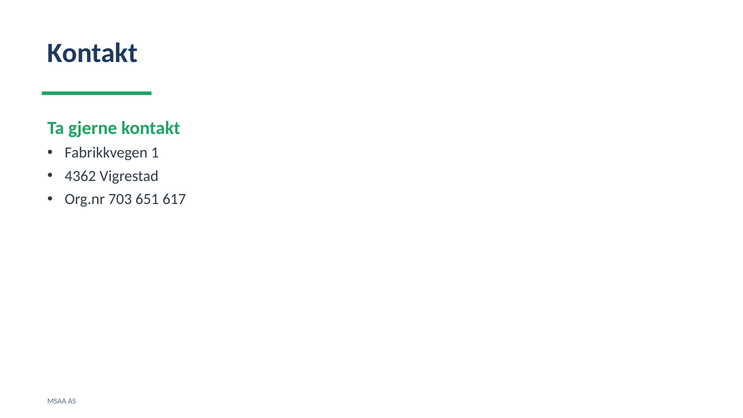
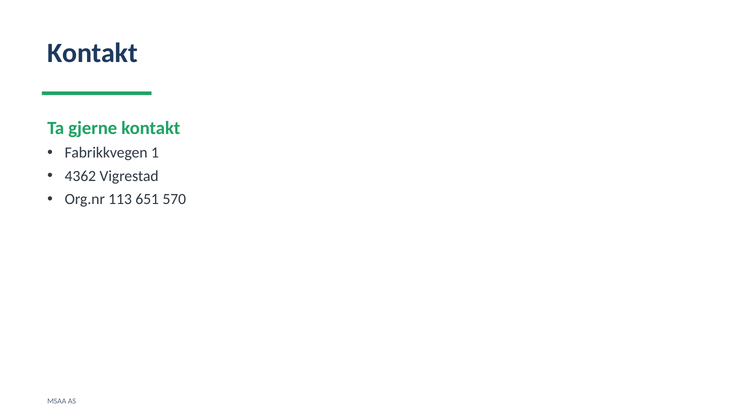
703: 703 -> 113 (120, 199)
617: 617 -> 570 (174, 199)
